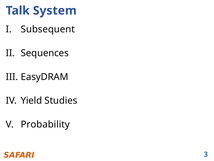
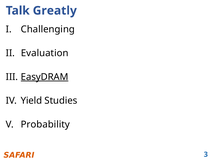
System: System -> Greatly (55, 11)
Subsequent: Subsequent -> Challenging (48, 29)
Sequences: Sequences -> Evaluation (45, 53)
EasyDRAM underline: none -> present (45, 77)
